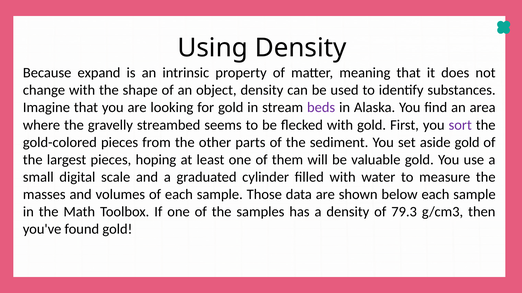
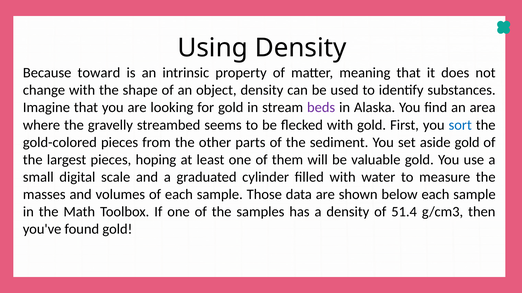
expand: expand -> toward (99, 73)
sort colour: purple -> blue (460, 125)
79.3: 79.3 -> 51.4 (404, 212)
